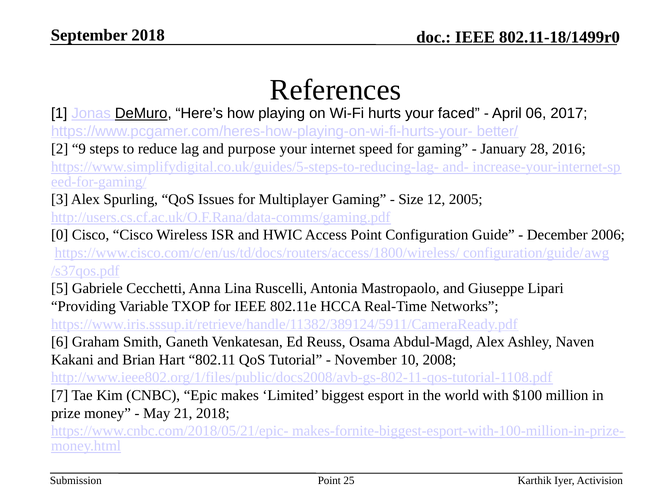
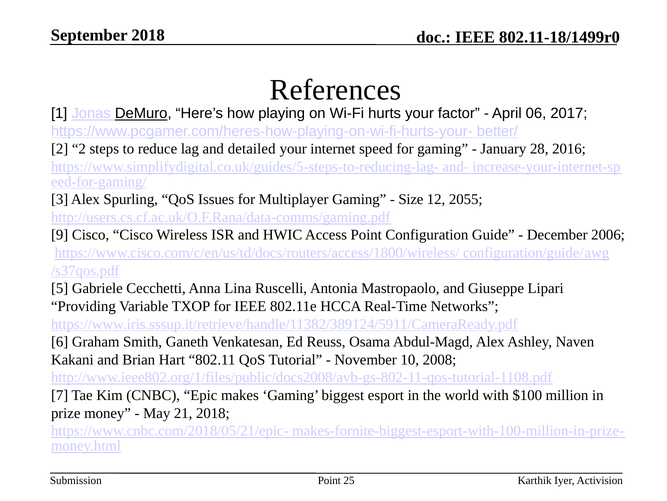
faced: faced -> factor (459, 113)
2 9: 9 -> 2 (79, 149)
purpose: purpose -> detailed (252, 149)
2005: 2005 -> 2055 (466, 199)
0: 0 -> 9 (60, 235)
makes Limited: Limited -> Gaming (291, 395)
